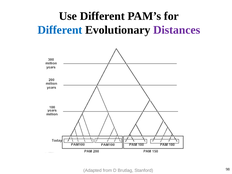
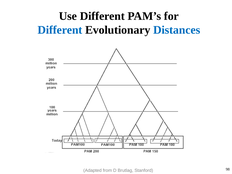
Distances colour: purple -> blue (177, 30)
